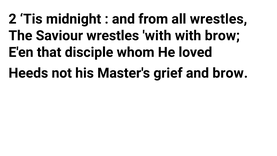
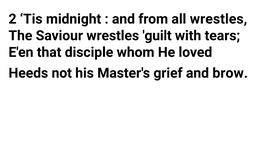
wrestles with: with -> guilt (157, 36)
with brow: brow -> tears (222, 36)
